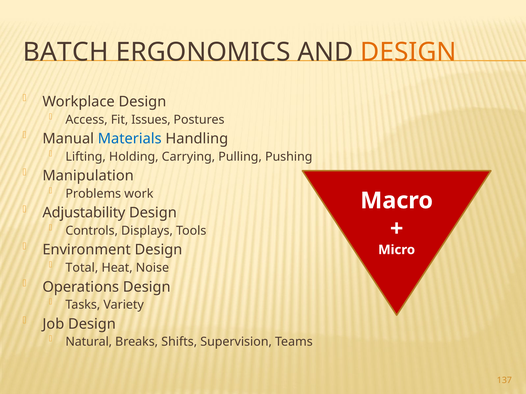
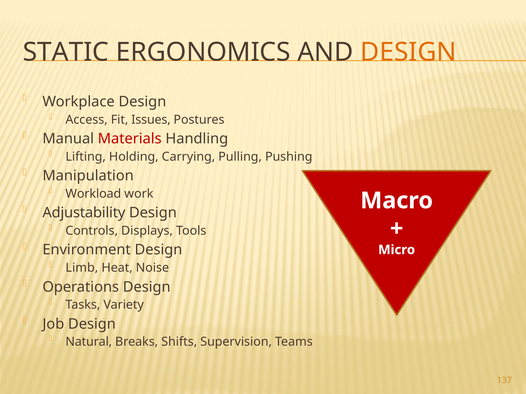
BATCH: BATCH -> STATIC (66, 52)
Materials colour: blue -> red (130, 139)
Problems: Problems -> Workload (93, 194)
Total: Total -> Limb (82, 268)
